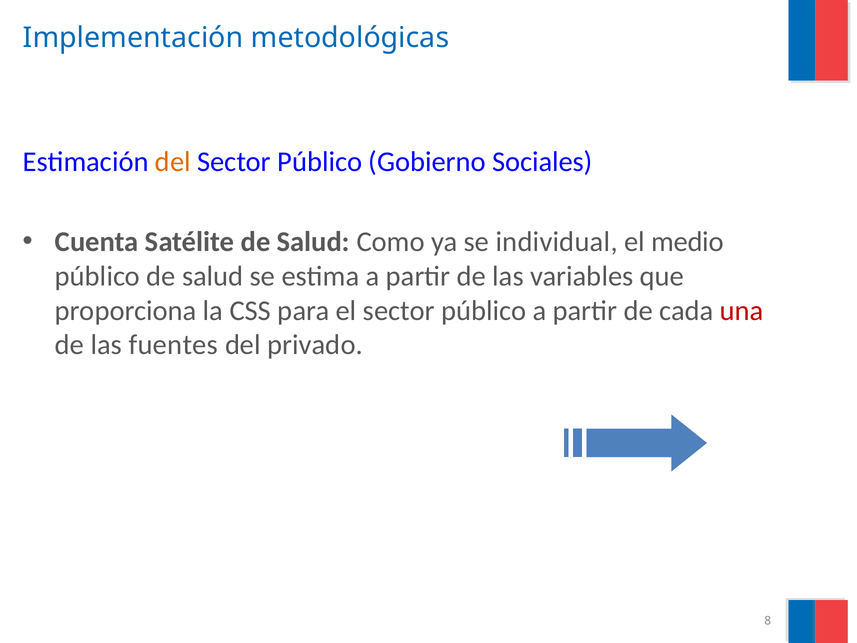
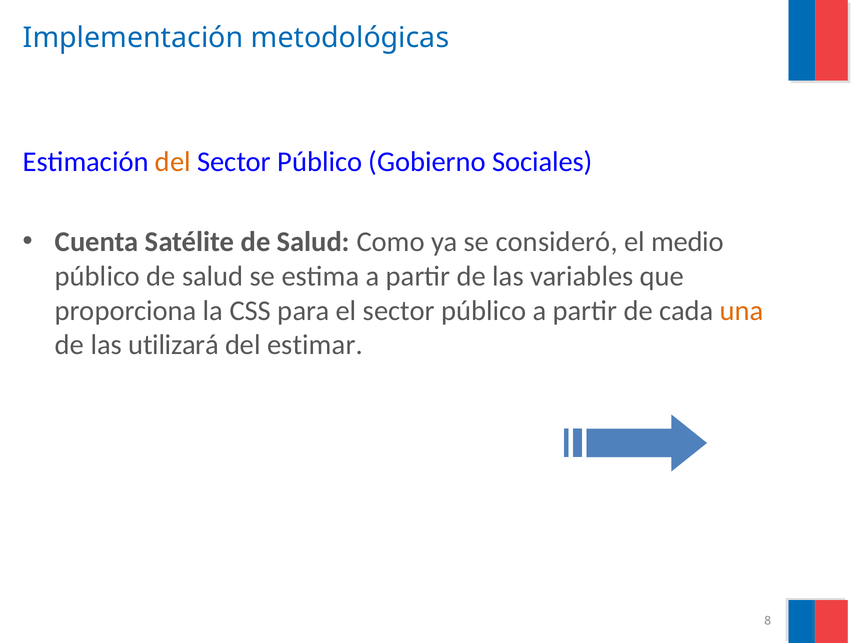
individual: individual -> consideró (557, 242)
una colour: red -> orange (742, 310)
fuentes: fuentes -> utilizará (174, 345)
privado: privado -> estimar (315, 345)
